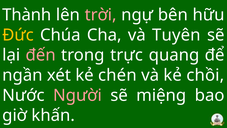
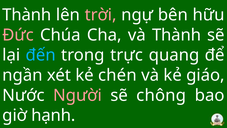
Đức colour: yellow -> pink (18, 35)
và Tuyên: Tuyên -> Thành (177, 35)
đến colour: pink -> light blue (41, 55)
chồi: chồi -> giáo (205, 75)
miệng: miệng -> chông (161, 95)
khấn: khấn -> hạnh (53, 115)
